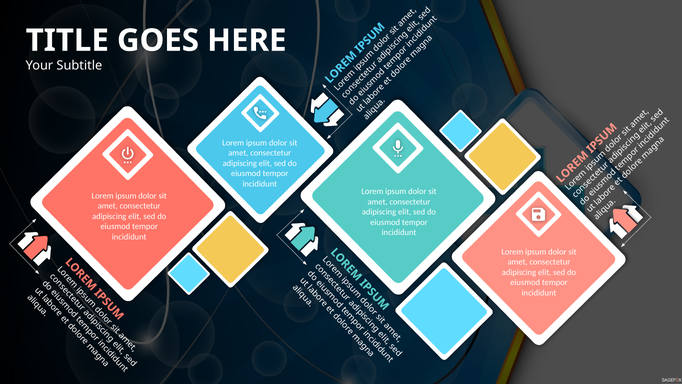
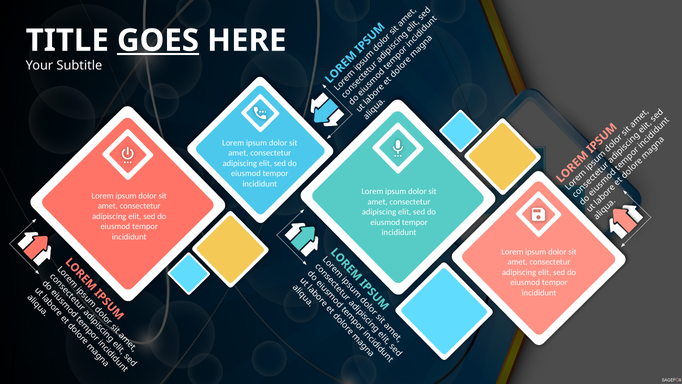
GOES underline: none -> present (158, 40)
